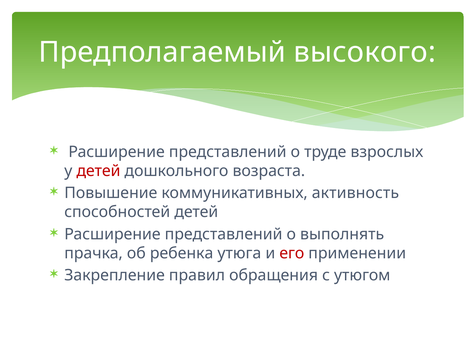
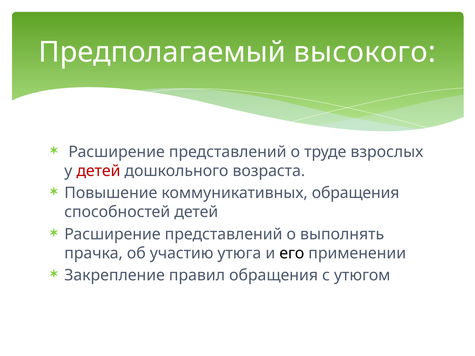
коммуникативных активность: активность -> обращения (356, 193)
ребенка: ребенка -> участию (182, 253)
его colour: red -> black (292, 253)
